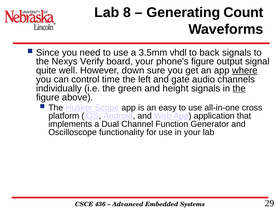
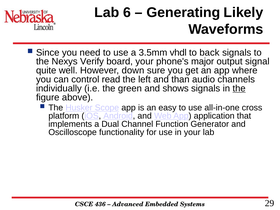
8: 8 -> 6 (127, 12)
Count: Count -> Likely (243, 12)
phone's figure: figure -> major (203, 62)
where underline: present -> none (245, 70)
time: time -> read (111, 79)
gate: gate -> than (180, 79)
height: height -> shows (176, 88)
